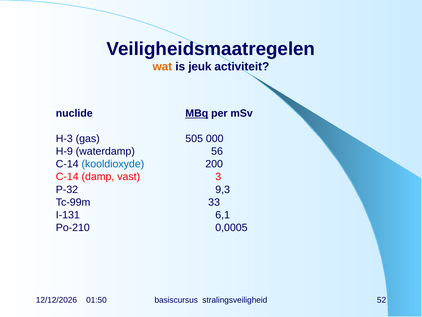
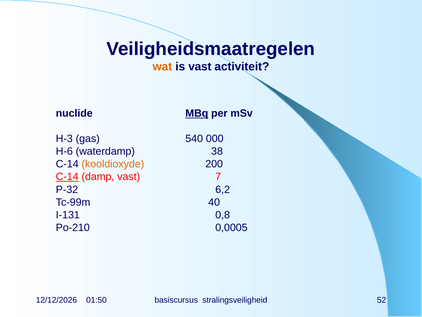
is jeuk: jeuk -> vast (200, 67)
505: 505 -> 540 (194, 139)
H-9: H-9 -> H-6 (64, 151)
56: 56 -> 38 (217, 151)
kooldioxyde colour: blue -> orange (113, 164)
C-14 underline: none -> present (67, 177)
3: 3 -> 7 (218, 177)
9,3: 9,3 -> 6,2 (223, 189)
33: 33 -> 40 (214, 202)
6,1: 6,1 -> 0,8 (223, 215)
